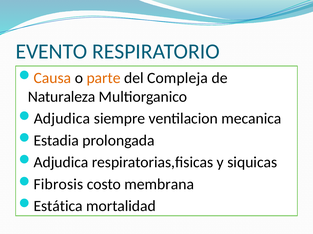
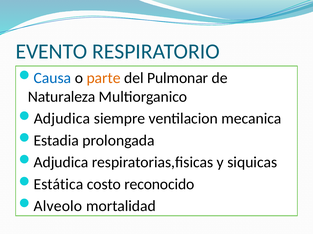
Causa colour: orange -> blue (52, 78)
Compleja: Compleja -> Pulmonar (178, 78)
Fibrosis: Fibrosis -> Estática (58, 185)
membrana: membrana -> reconocido (159, 185)
Estática: Estática -> Alveolo (58, 207)
